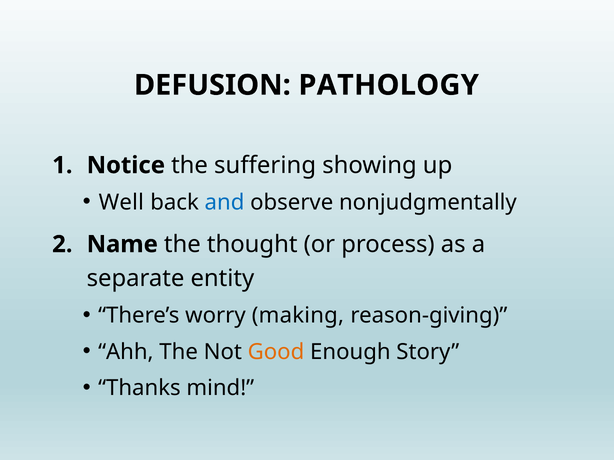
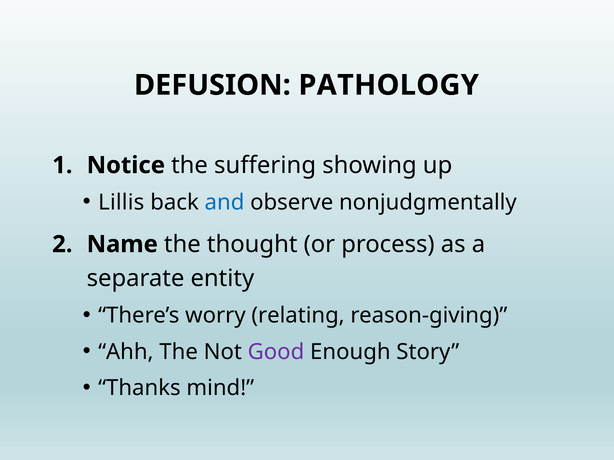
Well: Well -> Lillis (121, 203)
making: making -> relating (298, 316)
Good colour: orange -> purple (276, 352)
